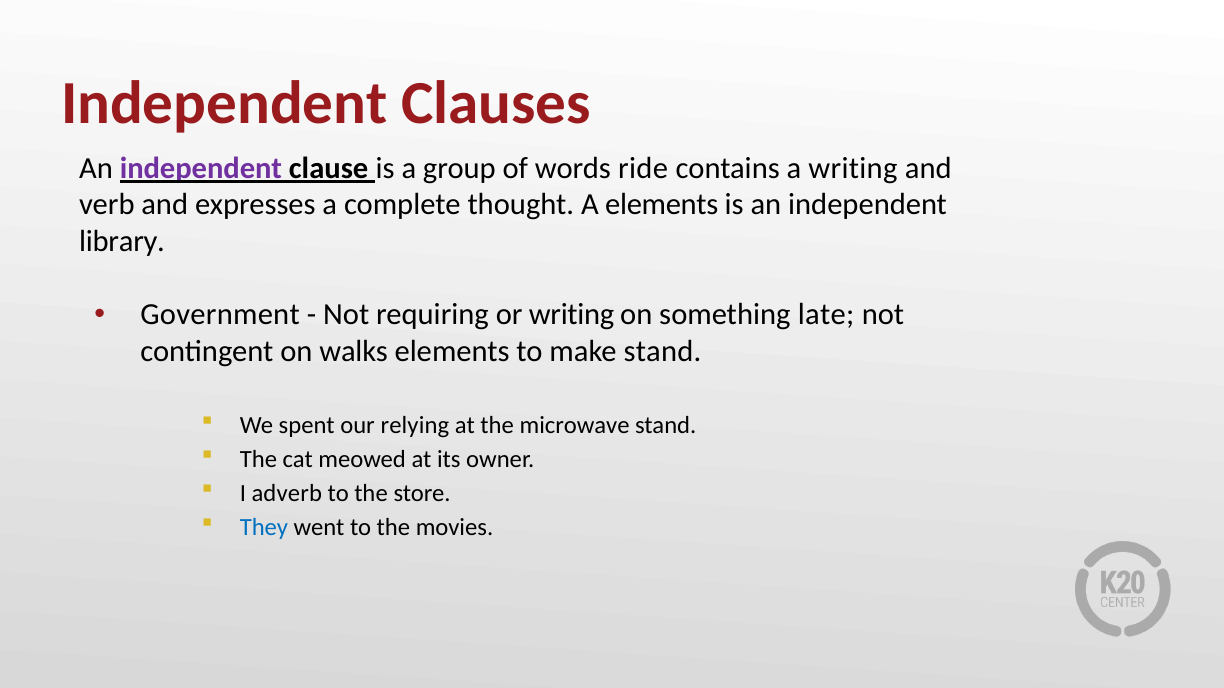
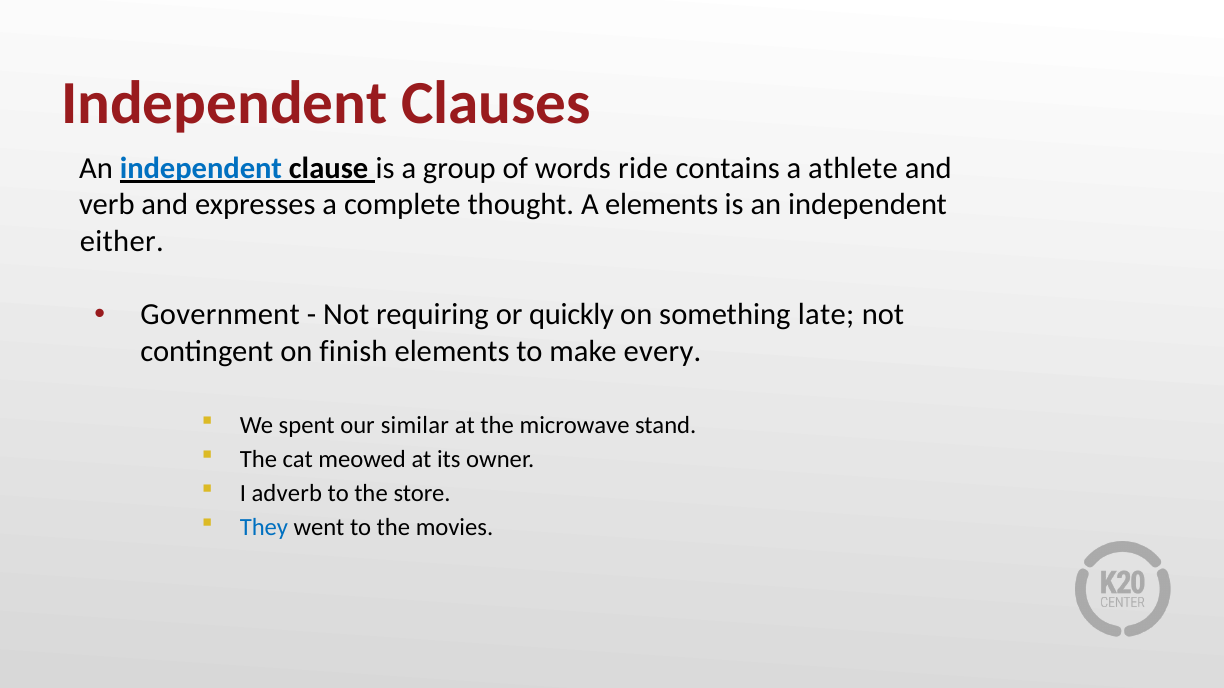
independent colour: purple -> blue (201, 168)
a writing: writing -> athlete (853, 168)
library: library -> either (122, 241)
or writing: writing -> quickly (572, 315)
walks: walks -> finish (353, 352)
make stand: stand -> every (662, 352)
relying: relying -> similar (415, 426)
